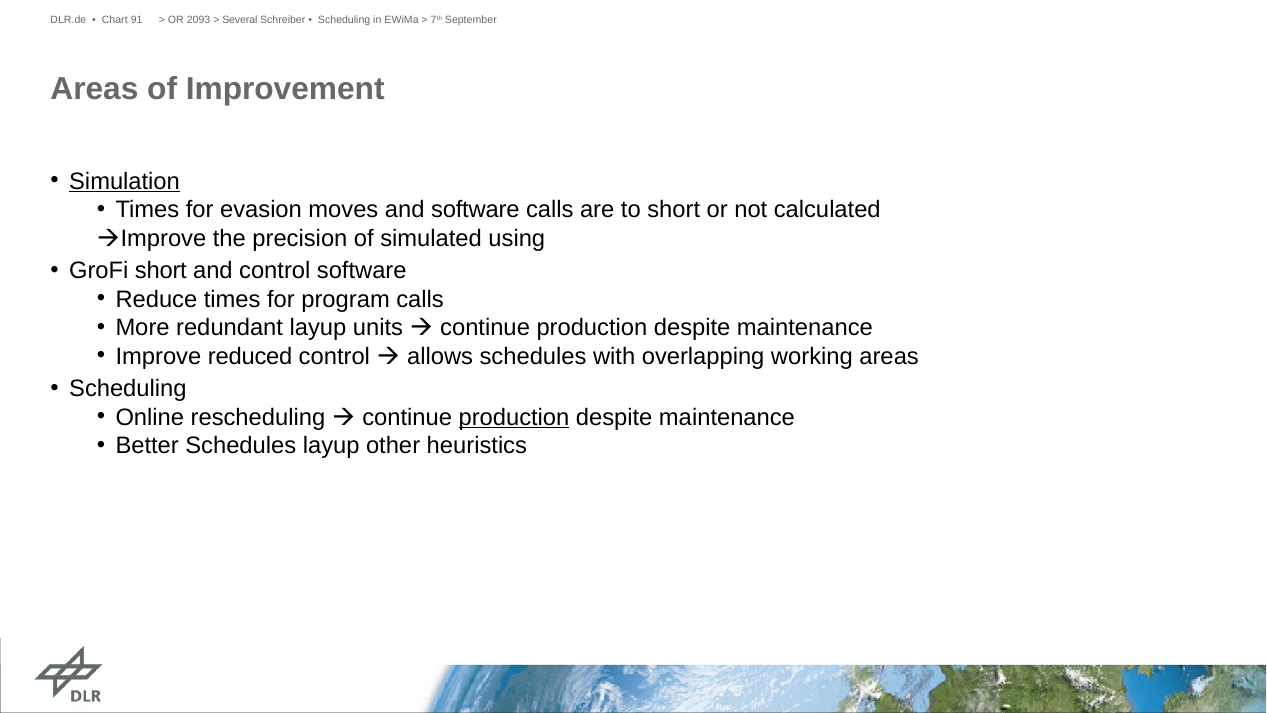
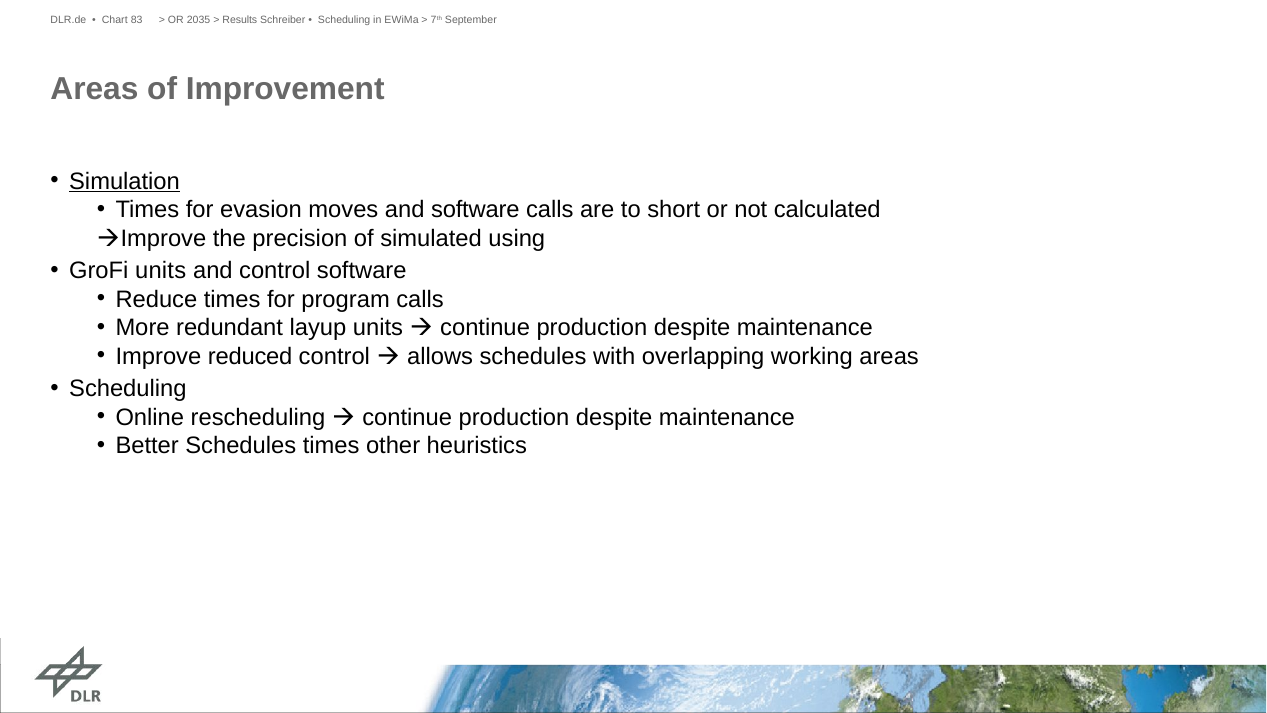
91: 91 -> 83 (137, 20)
2093: 2093 -> 2035 (199, 20)
Several: Several -> Results (240, 20)
GroFi short: short -> units (161, 271)
production underline: present -> none (514, 417)
Schedules layup: layup -> times (331, 446)
